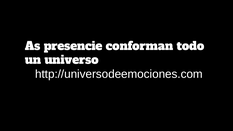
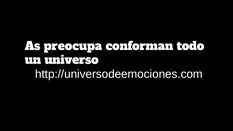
presencie: presencie -> preocupa (73, 46)
